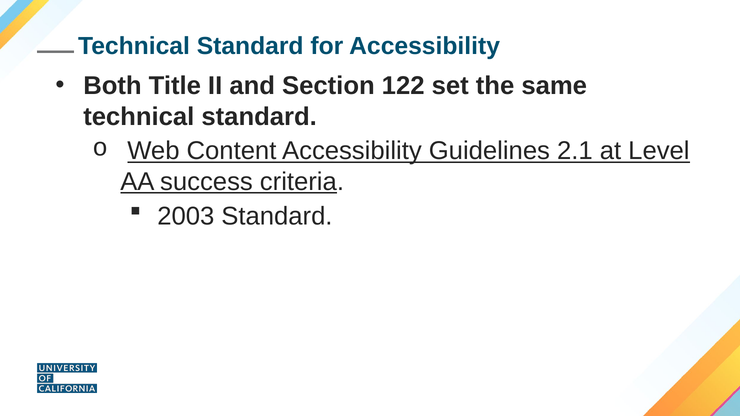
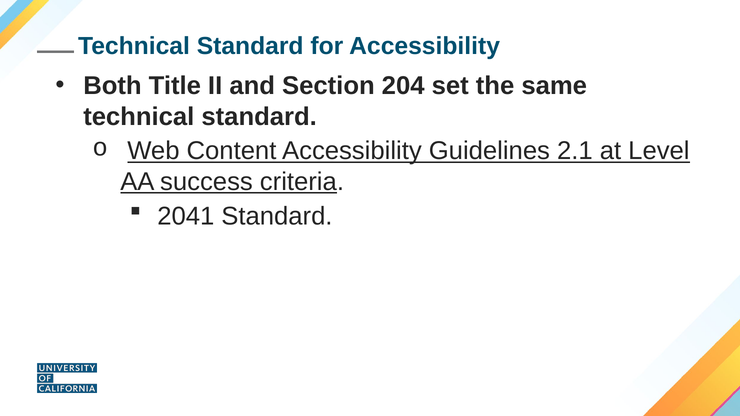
122: 122 -> 204 (403, 86)
2003: 2003 -> 2041 (186, 216)
